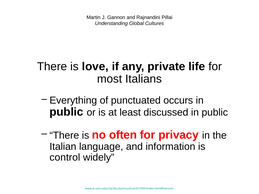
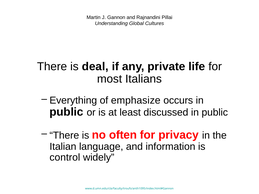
love: love -> deal (95, 67)
punctuated: punctuated -> emphasize (136, 100)
